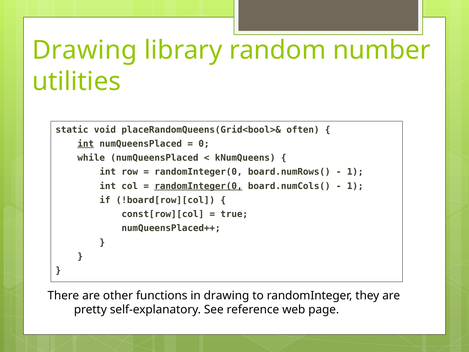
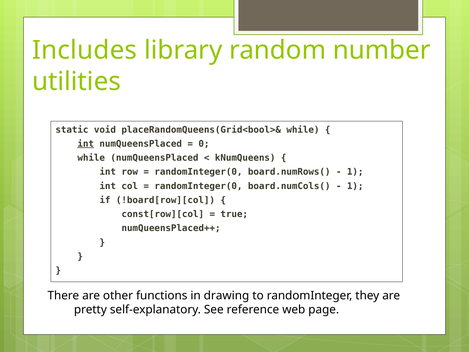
Drawing: Drawing -> Includes (85, 50)
placeRandomQueens(Grid<bool>& often: often -> while (303, 130)
randomInteger(0 underline: present -> none (198, 186)
